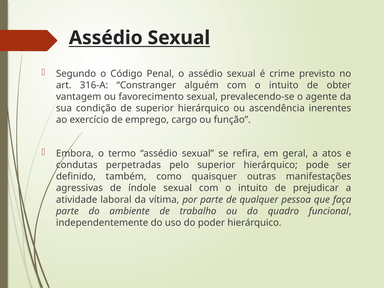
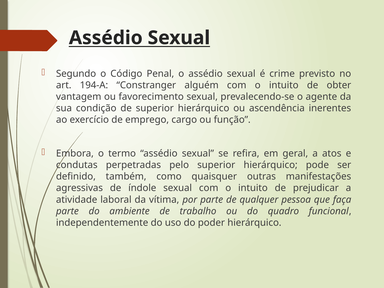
316-A: 316-A -> 194-A (94, 85)
